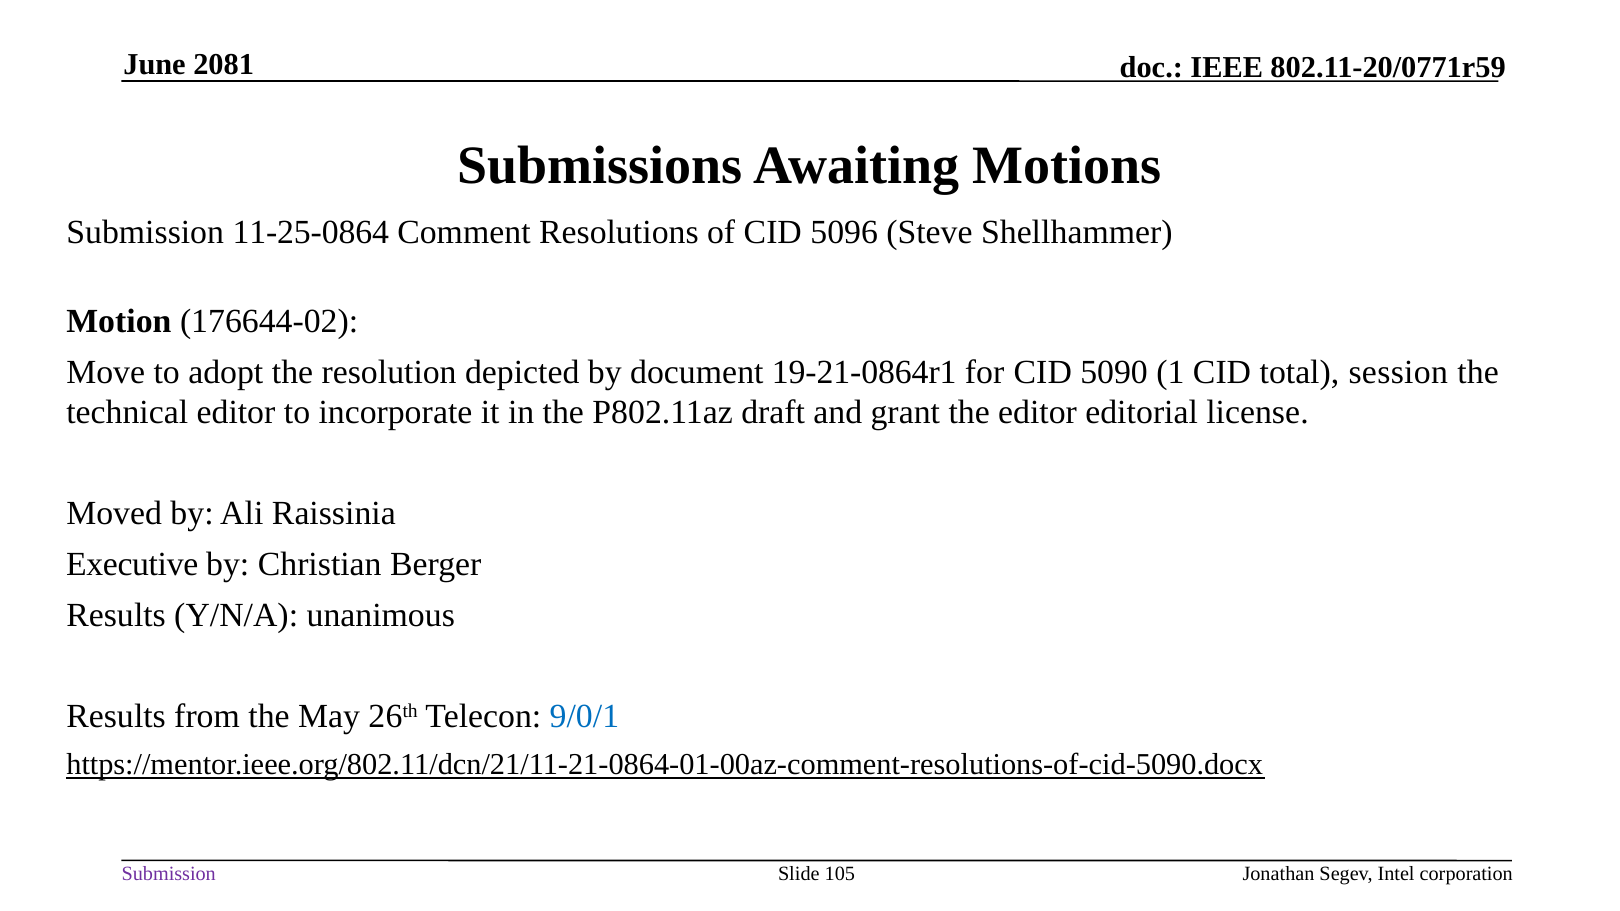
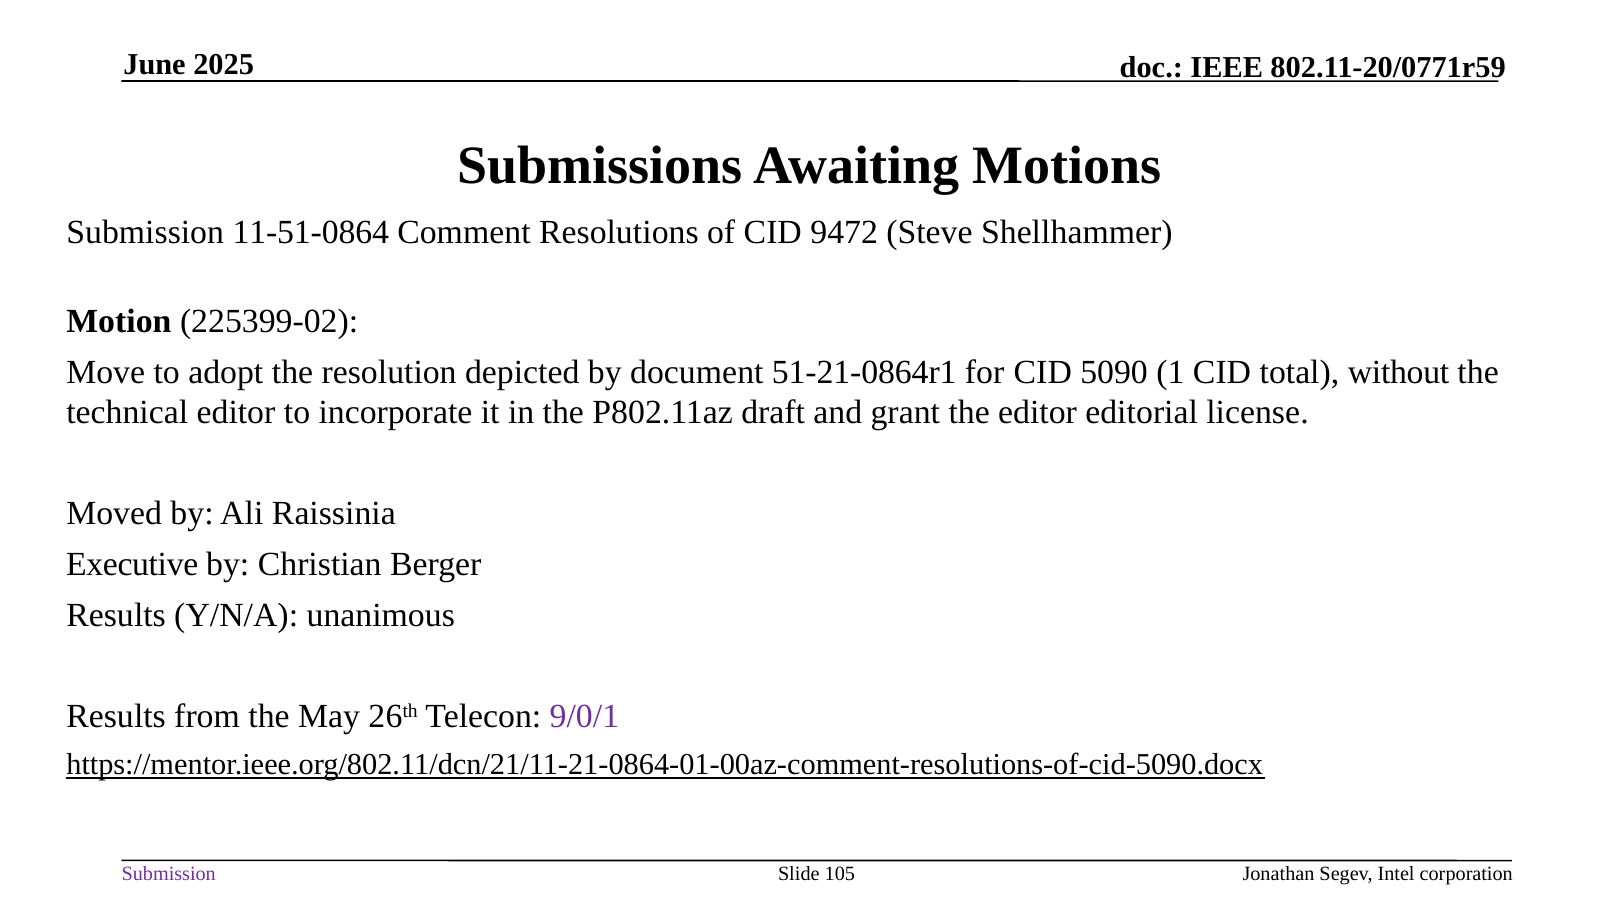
2081: 2081 -> 2025 (224, 64)
11-25-0864: 11-25-0864 -> 11-51-0864 (311, 232)
5096: 5096 -> 9472 (844, 232)
176644-02: 176644-02 -> 225399-02 (269, 321)
19-21-0864r1: 19-21-0864r1 -> 51-21-0864r1 (864, 372)
session: session -> without (1399, 372)
9/0/1 colour: blue -> purple (584, 717)
